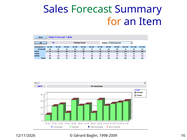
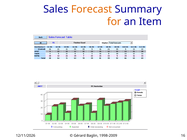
Forecast colour: green -> orange (92, 9)
